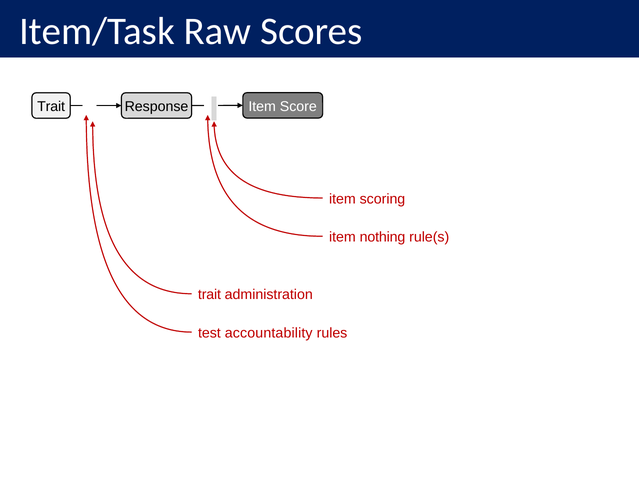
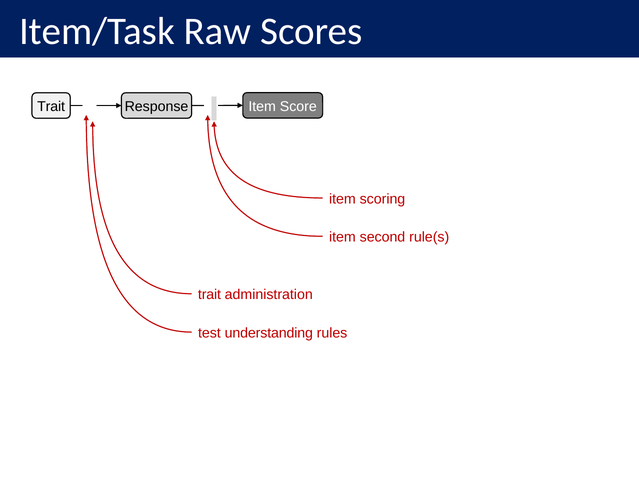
nothing: nothing -> second (382, 237)
accountability: accountability -> understanding (269, 333)
